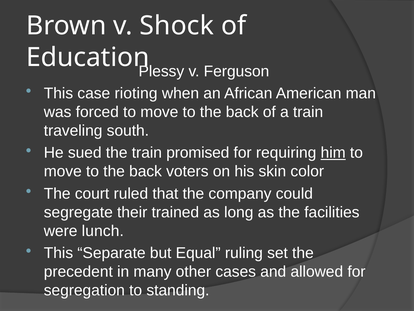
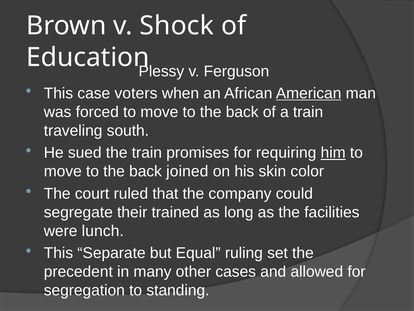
rioting: rioting -> voters (136, 93)
American underline: none -> present (309, 93)
promised: promised -> promises (198, 153)
voters: voters -> joined (187, 171)
